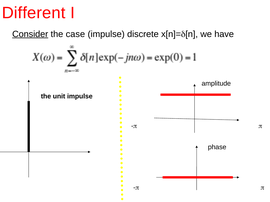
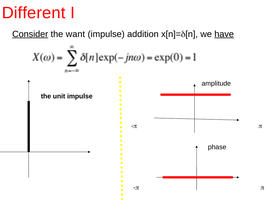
case: case -> want (75, 34)
discrete: discrete -> addition (143, 34)
have underline: none -> present (224, 34)
